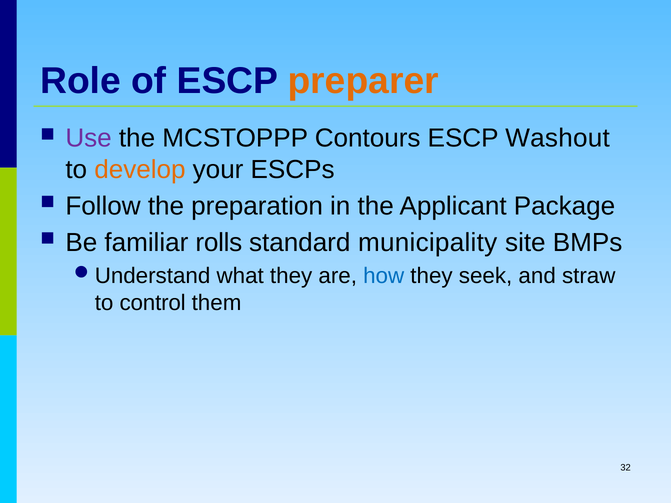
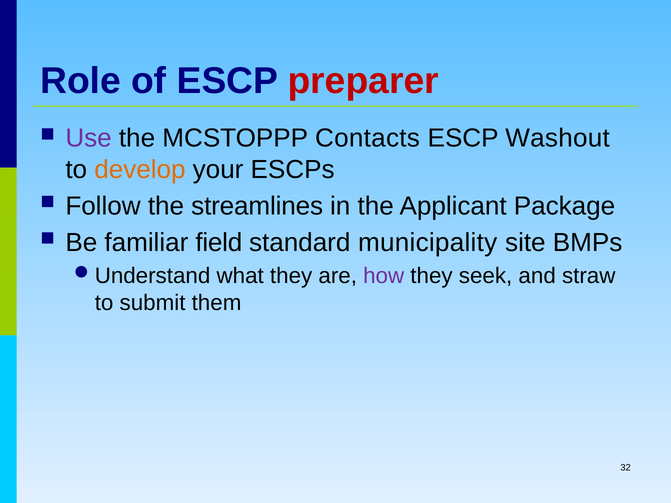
preparer colour: orange -> red (363, 81)
Contours: Contours -> Contacts (367, 138)
preparation: preparation -> streamlines (257, 206)
rolls: rolls -> field (219, 243)
how colour: blue -> purple (384, 276)
control: control -> submit (153, 303)
